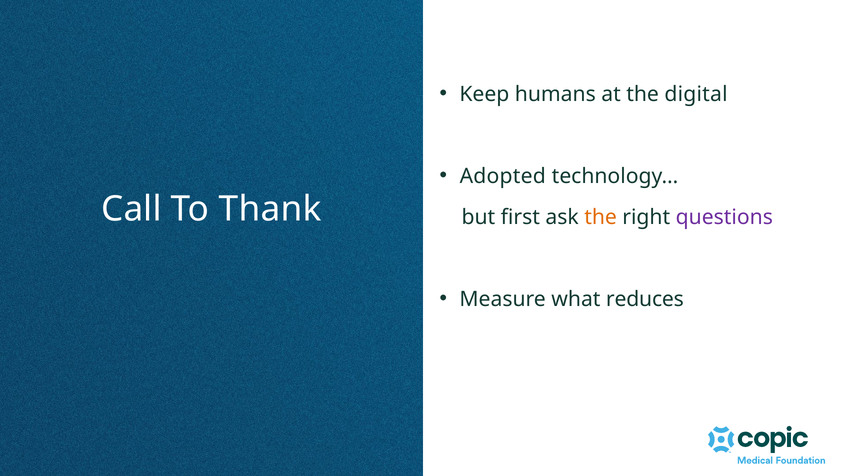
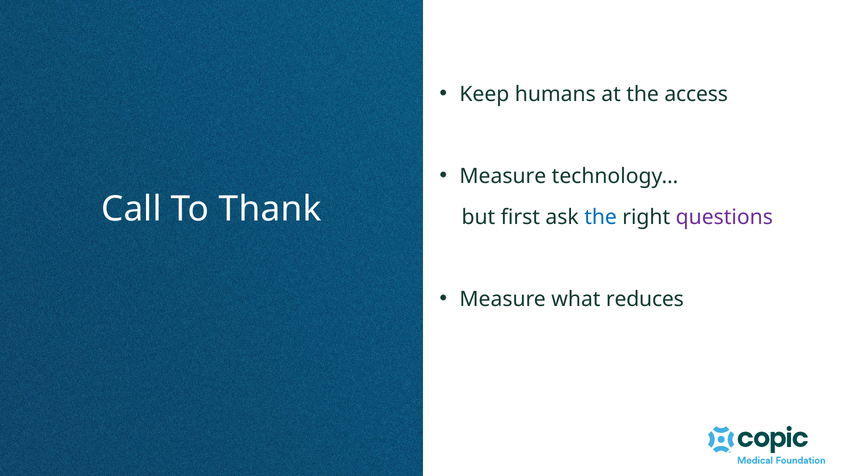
digital: digital -> access (696, 94)
Adopted: Adopted -> Measure (503, 176)
the colour: orange -> blue (601, 217)
